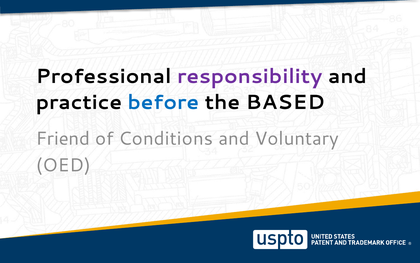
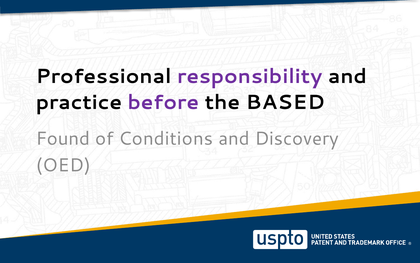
before colour: blue -> purple (163, 102)
Friend: Friend -> Found (63, 138)
Voluntary: Voluntary -> Discovery (297, 138)
